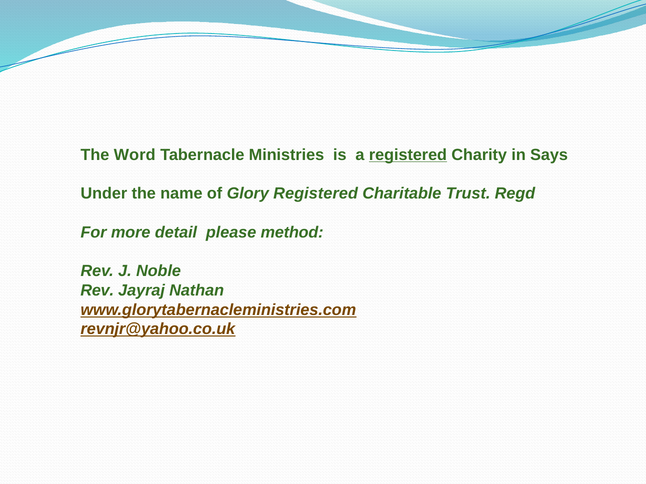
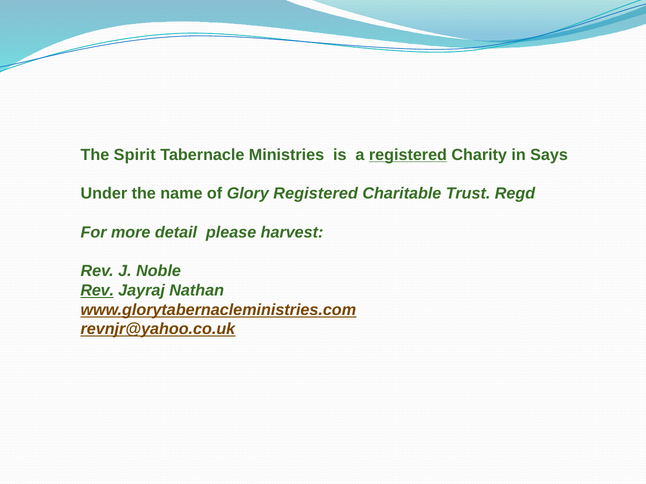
Word: Word -> Spirit (135, 155)
method: method -> harvest (292, 232)
Rev underline: none -> present (97, 291)
